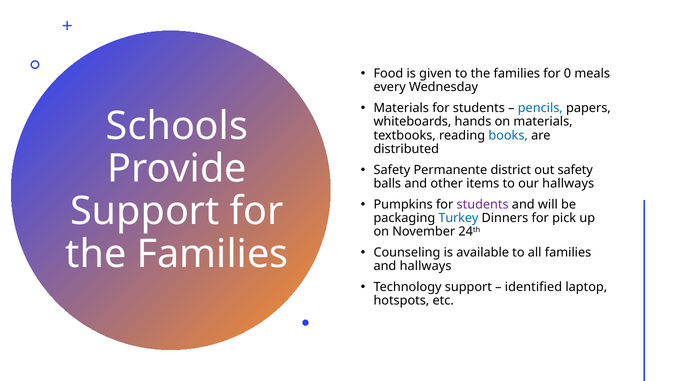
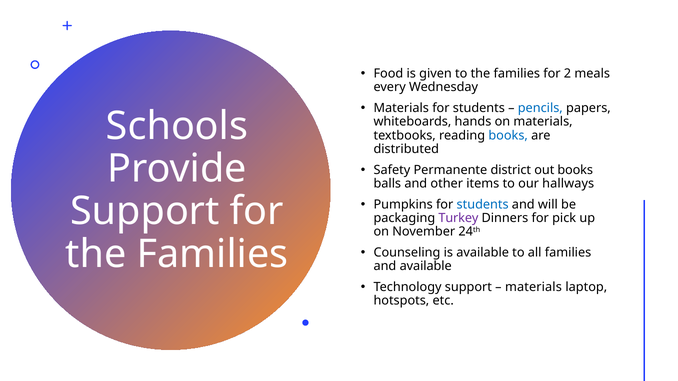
0: 0 -> 2 (568, 73)
out safety: safety -> books (575, 170)
students colour: purple -> blue (483, 205)
Turkey colour: blue -> purple (458, 218)
and hallways: hallways -> available (426, 267)
identified: identified -> materials (533, 287)
